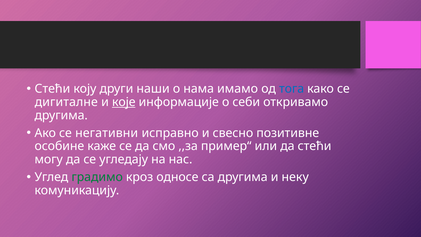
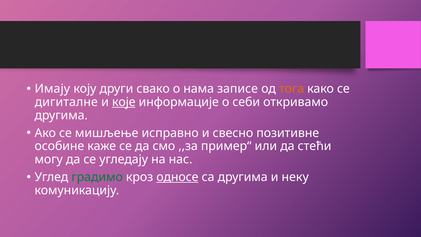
Стећи: Стећи -> Имају (52, 89)
наши: наши -> свако (153, 89)
имамо: имамо -> записе (238, 89)
тога colour: blue -> orange (292, 89)
негативни: негативни -> мишљење (107, 133)
односе underline: none -> present (177, 177)
